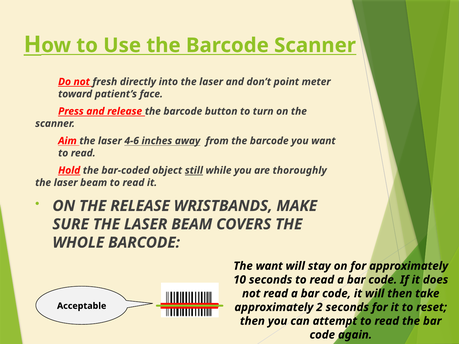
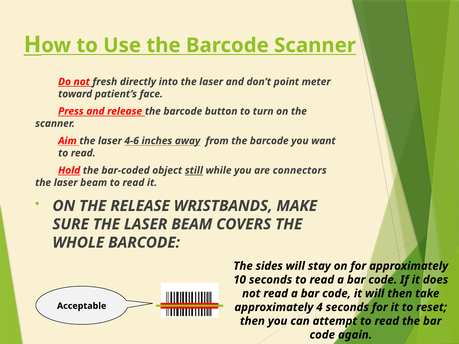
thoroughly: thoroughly -> connectors (300, 170)
The want: want -> sides (269, 266)
2: 2 -> 4 (319, 307)
